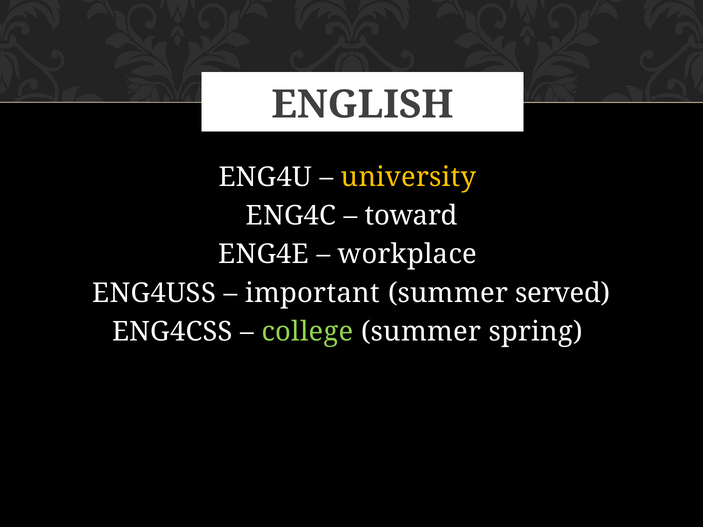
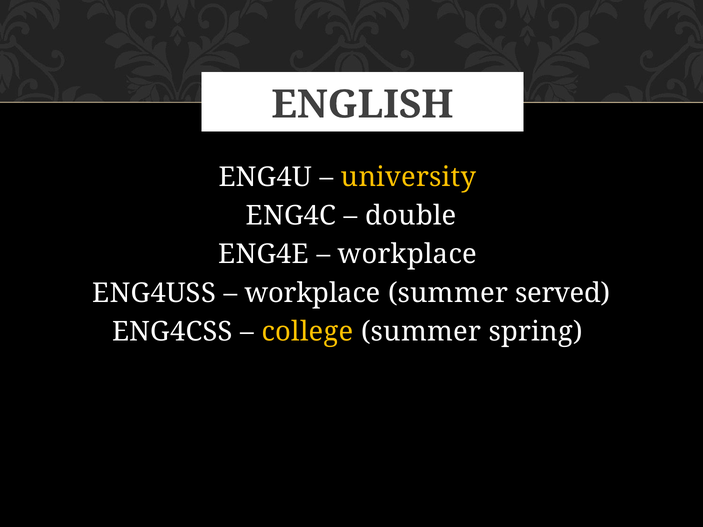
toward: toward -> double (411, 216)
important: important -> workplace (313, 293)
college colour: light green -> yellow (307, 332)
